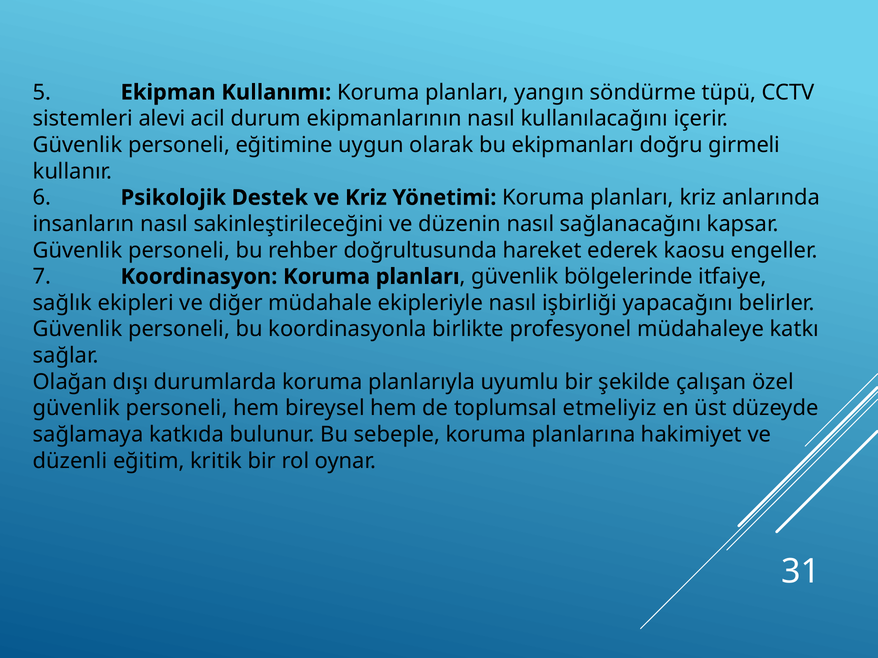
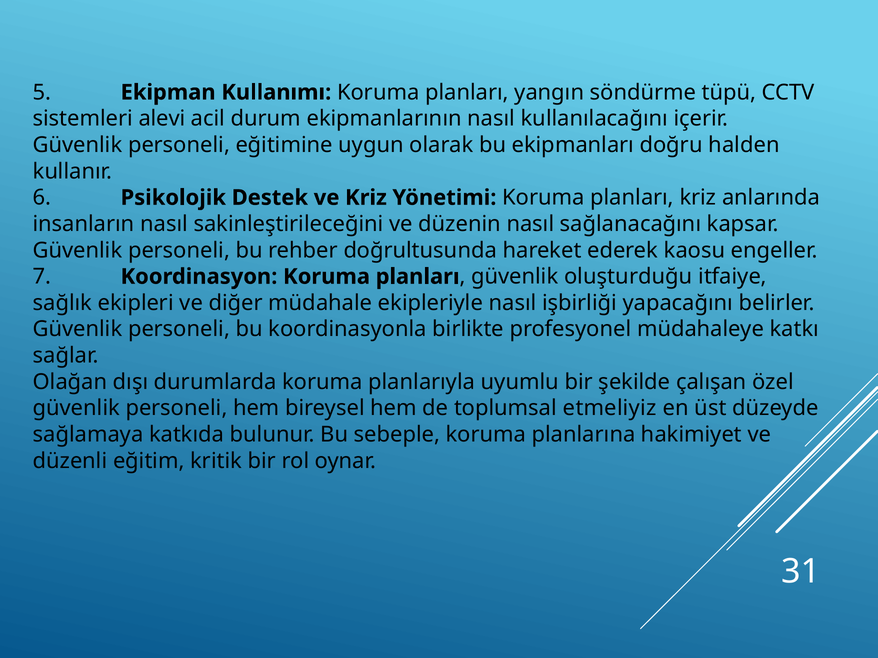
girmeli: girmeli -> halden (744, 145)
bölgelerinde: bölgelerinde -> oluşturduğu (628, 277)
